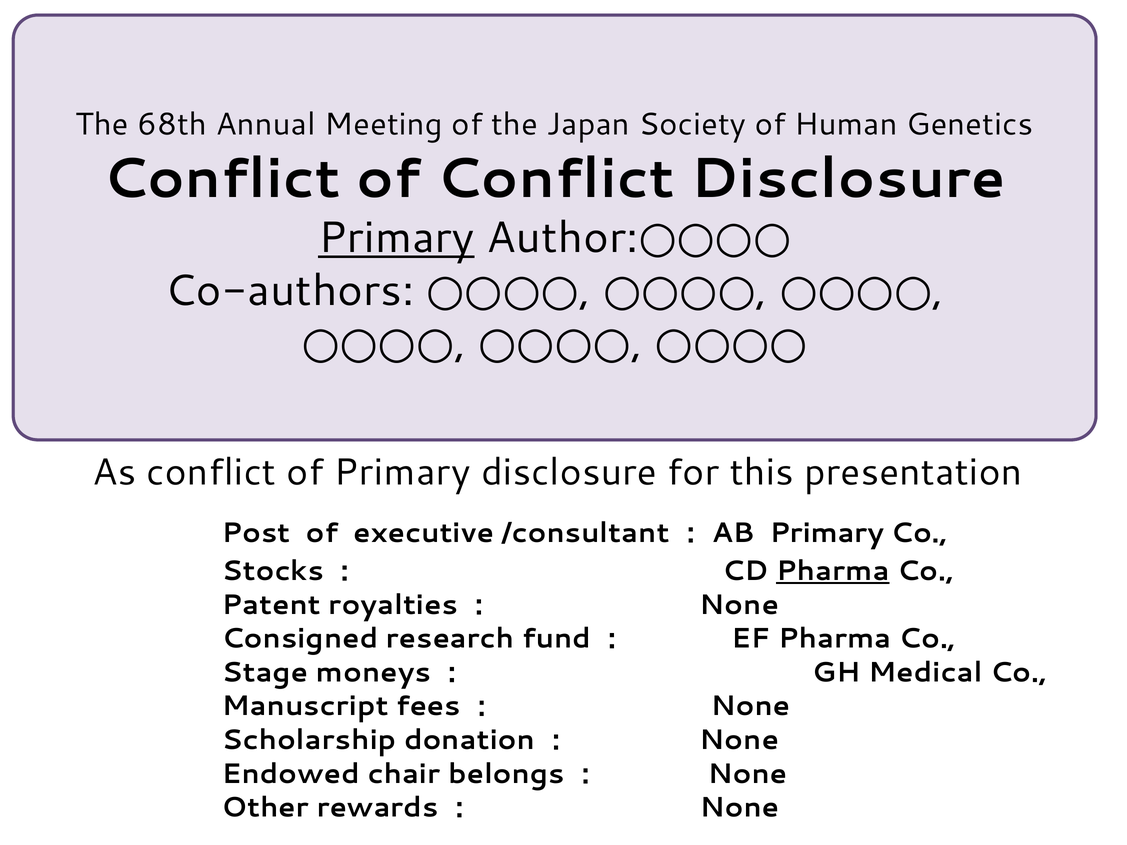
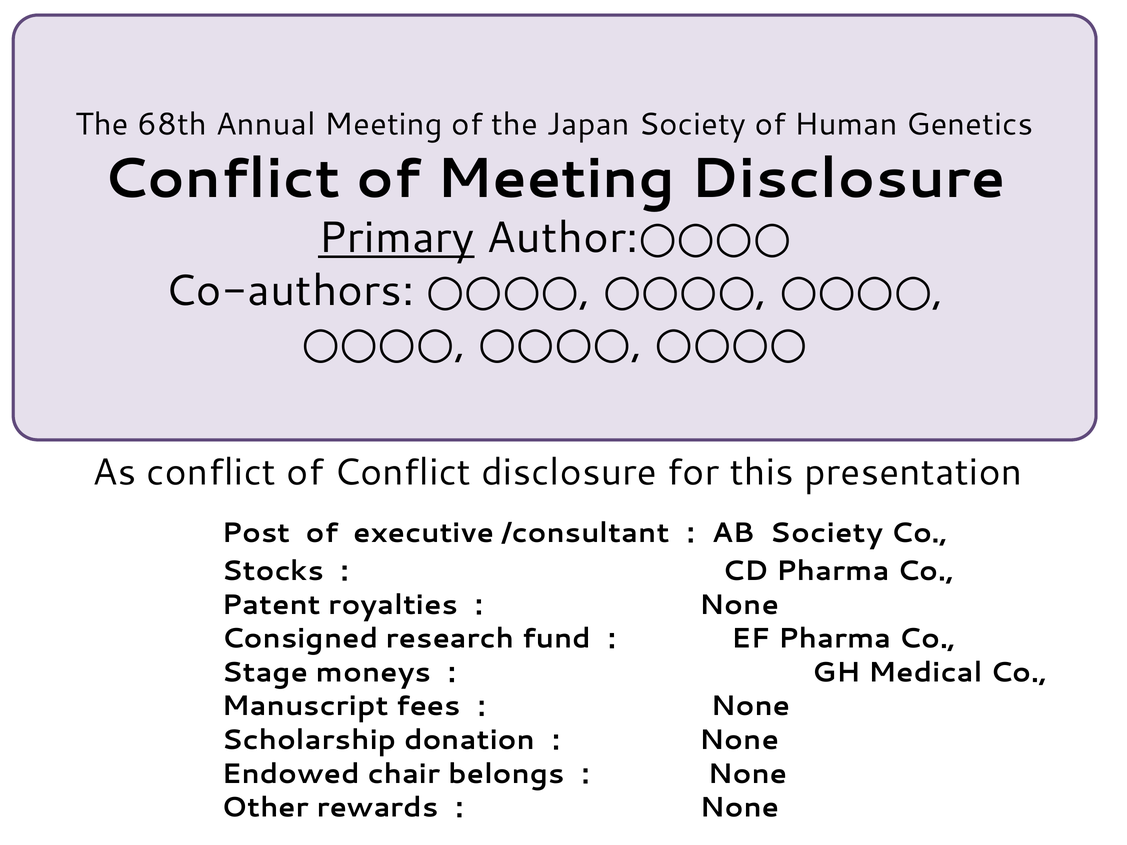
of Conflict: Conflict -> Meeting (556, 179)
of Primary: Primary -> Conflict (402, 472)
Primary: Primary -> Society (826, 533)
Pharma underline: present -> none (833, 571)
